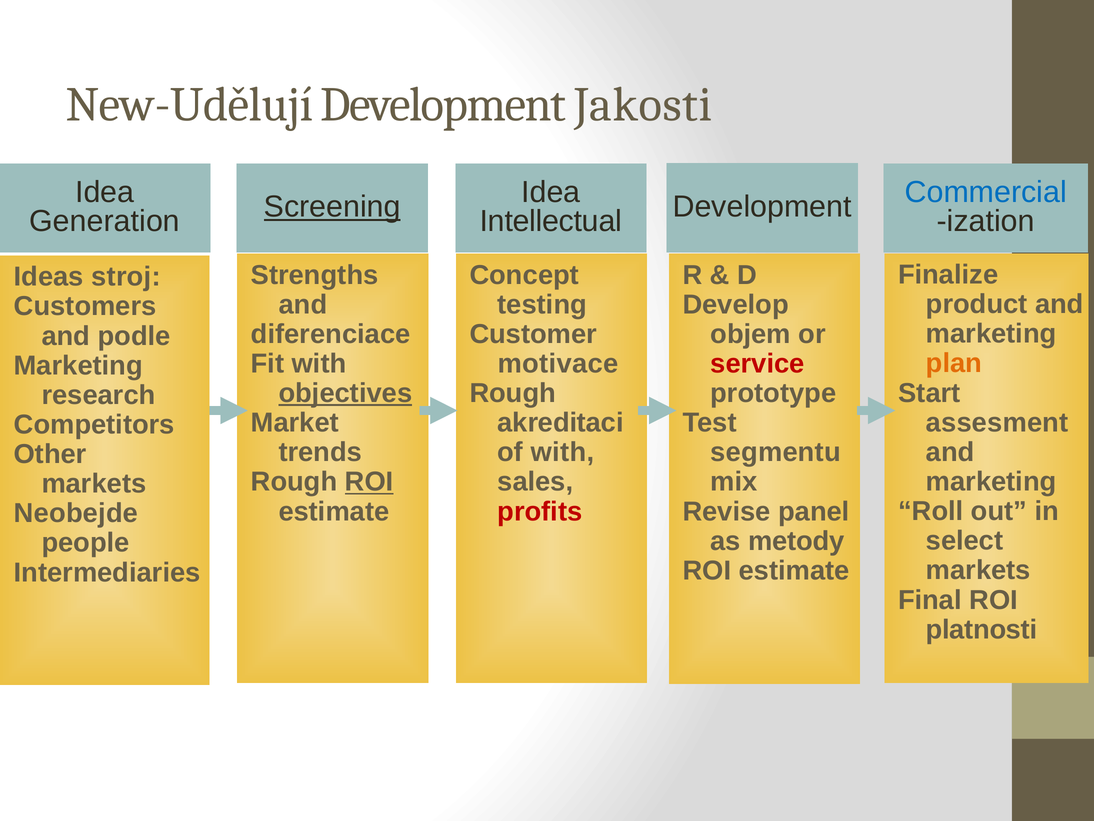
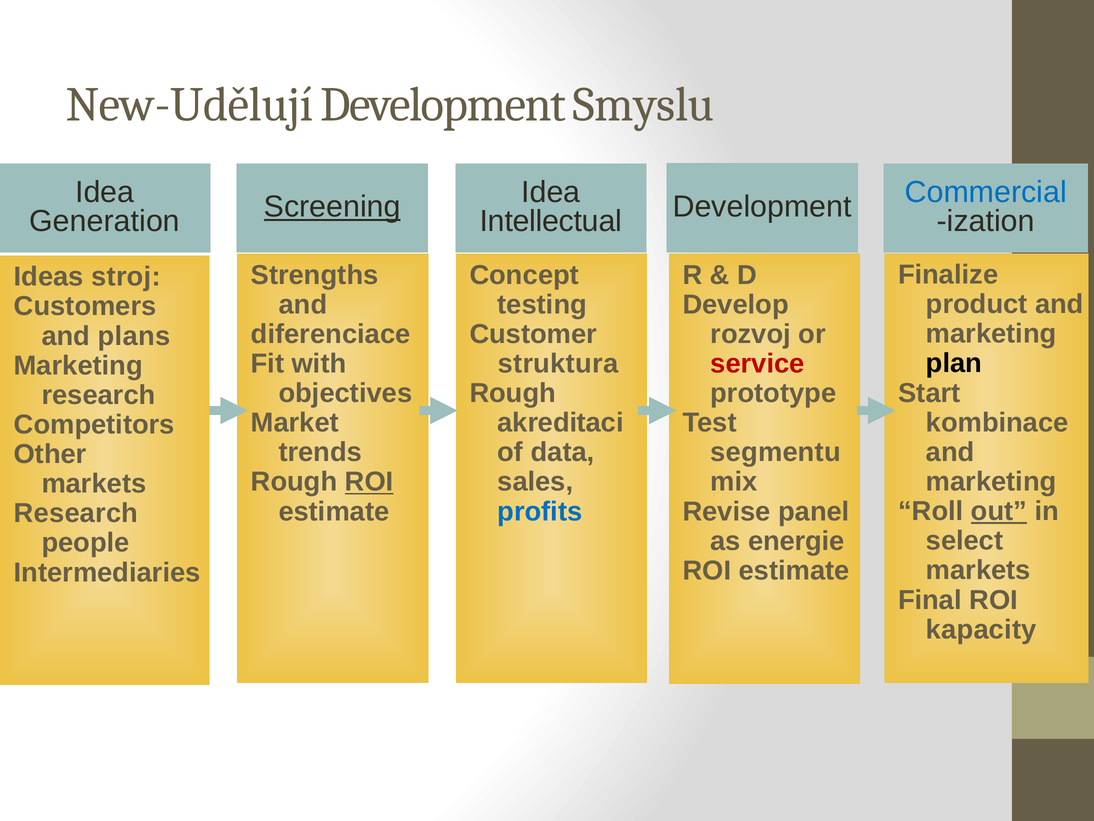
Jakosti: Jakosti -> Smyslu (644, 105)
objem: objem -> rozvoj (751, 334)
podle: podle -> plans (134, 336)
plan colour: orange -> black (954, 363)
motivace: motivace -> struktura (558, 363)
objectives underline: present -> none (345, 393)
assesment: assesment -> kombinace (997, 422)
of with: with -> data (563, 452)
out underline: none -> present (999, 511)
profits colour: red -> blue (540, 511)
Neobejde: Neobejde -> Research (76, 513)
metody: metody -> energie (796, 541)
platnosti: platnosti -> kapacity (981, 629)
